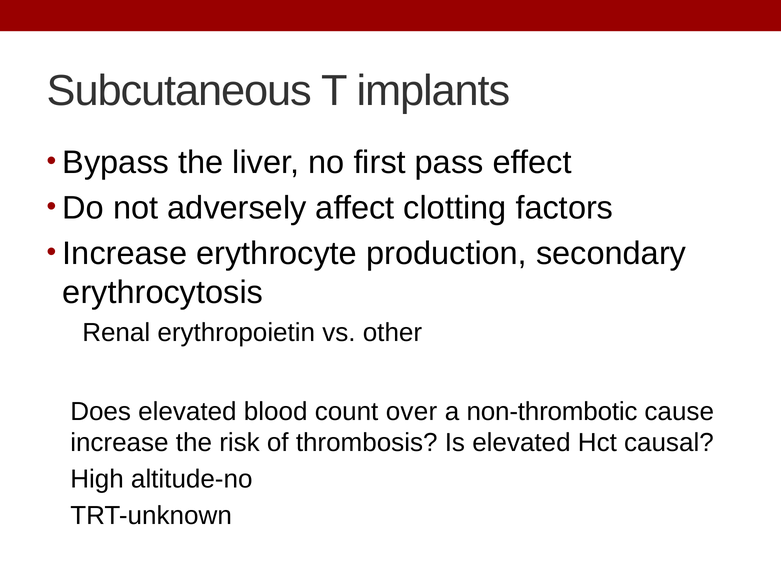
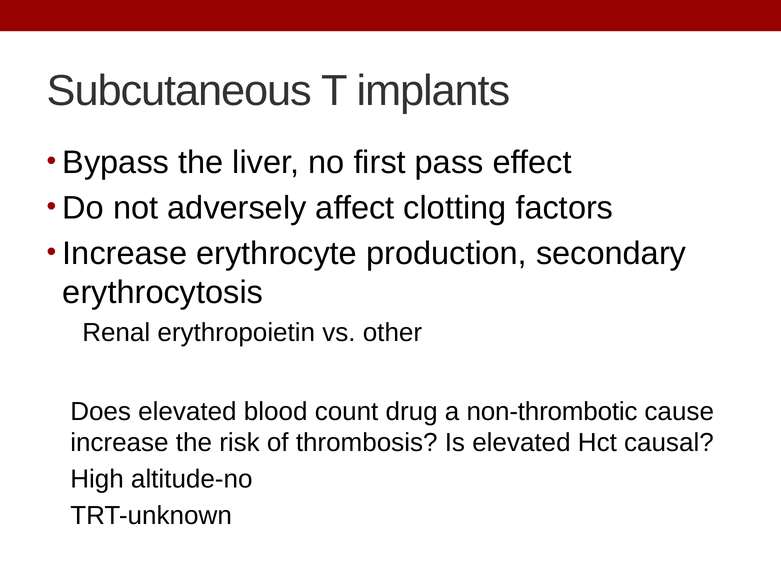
over: over -> drug (412, 411)
